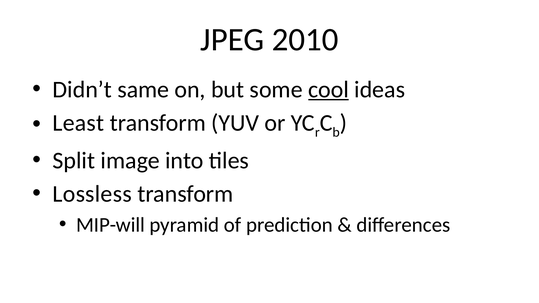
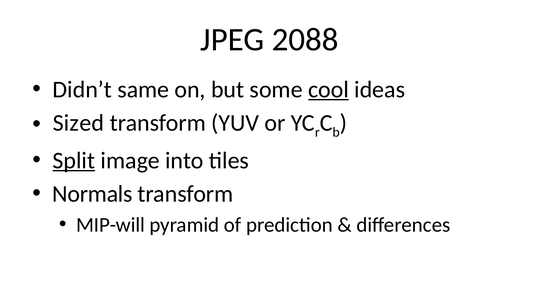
2010: 2010 -> 2088 (305, 40)
Least: Least -> Sized (78, 123)
Split underline: none -> present (74, 161)
Lossless: Lossless -> Normals (92, 194)
